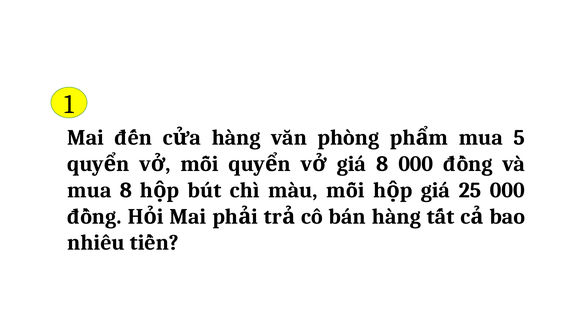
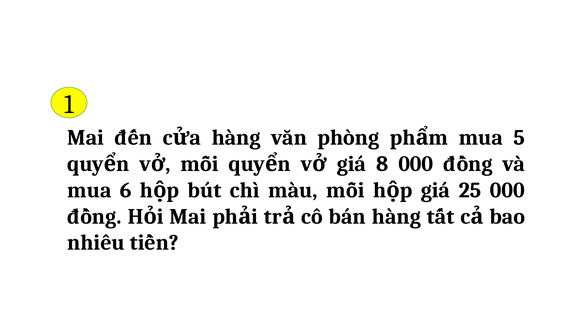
mua 8: 8 -> 6 (126, 190)
